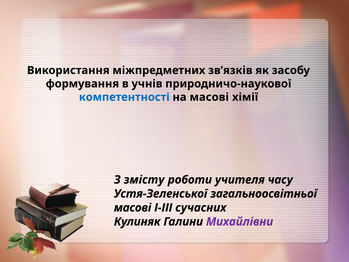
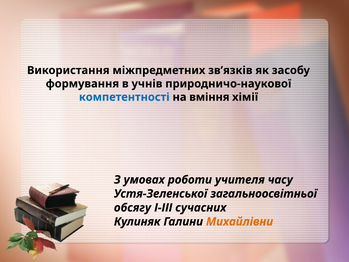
на масові: масові -> вміння (209, 97)
змісту: змісту -> умовах (144, 180)
масові: масові -> обсягу (133, 207)
Михайлівни colour: purple -> orange (240, 221)
